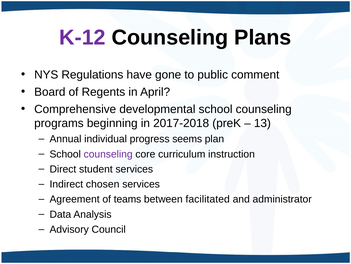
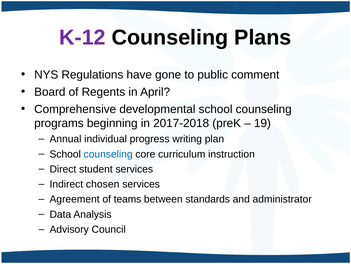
13: 13 -> 19 (262, 123)
seems: seems -> writing (187, 139)
counseling colour: purple -> blue (108, 154)
facilitated: facilitated -> standards (208, 199)
